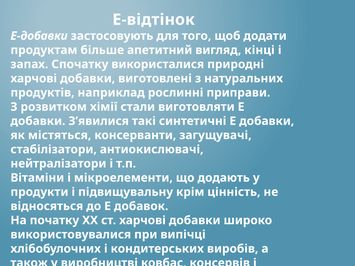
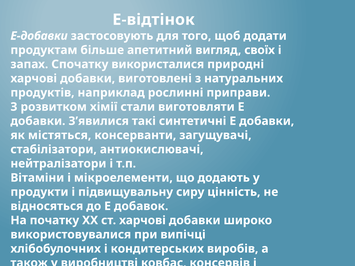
кінці: кінці -> своїх (260, 50)
крім: крім -> сиру (190, 192)
